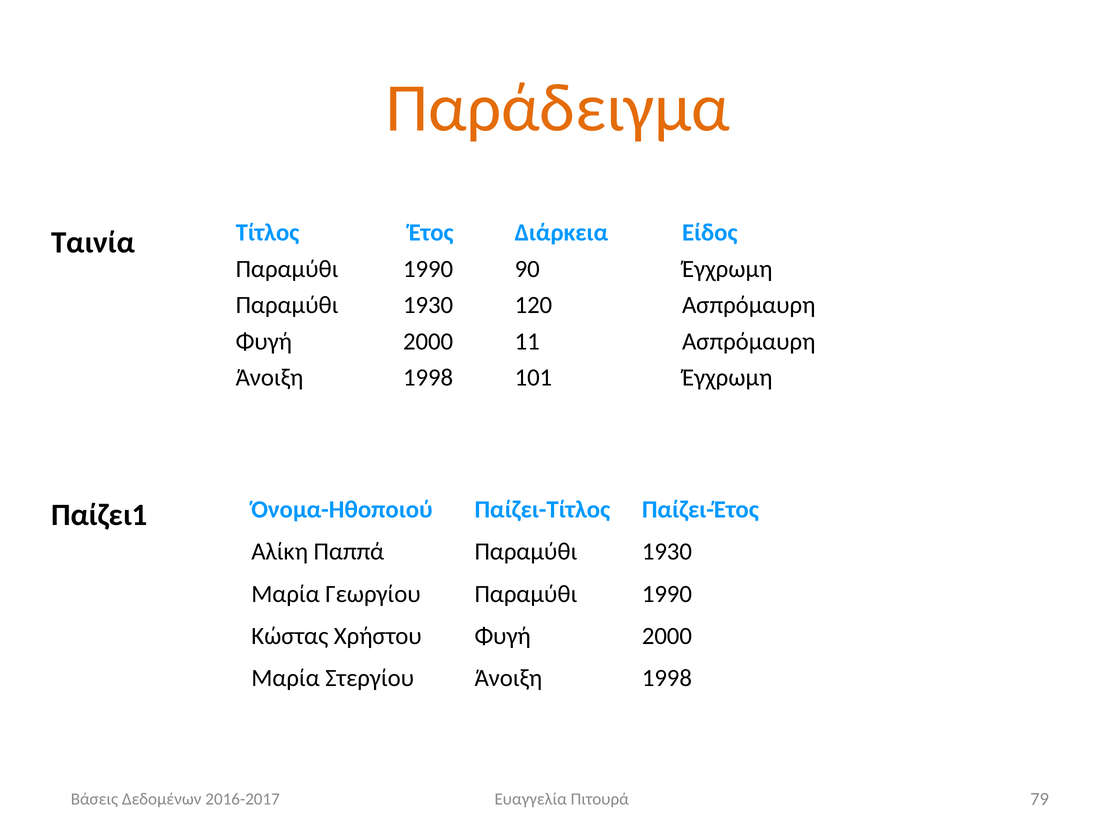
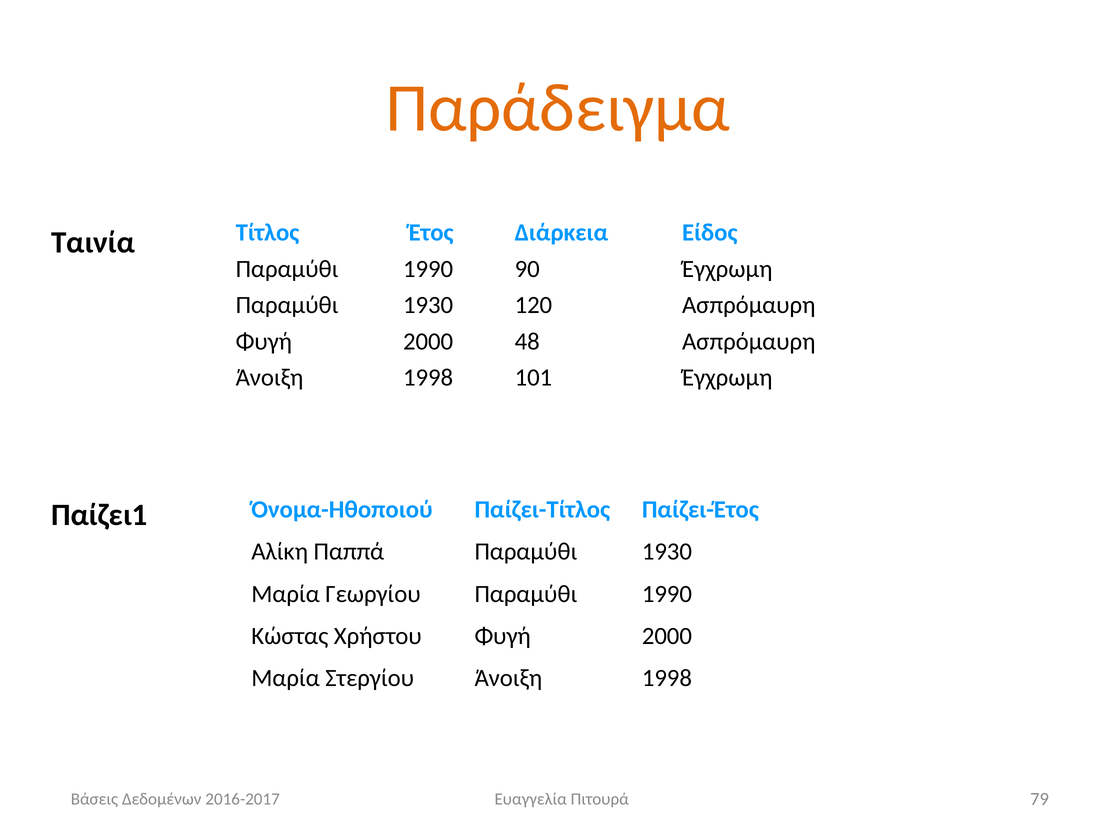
11: 11 -> 48 (527, 341)
